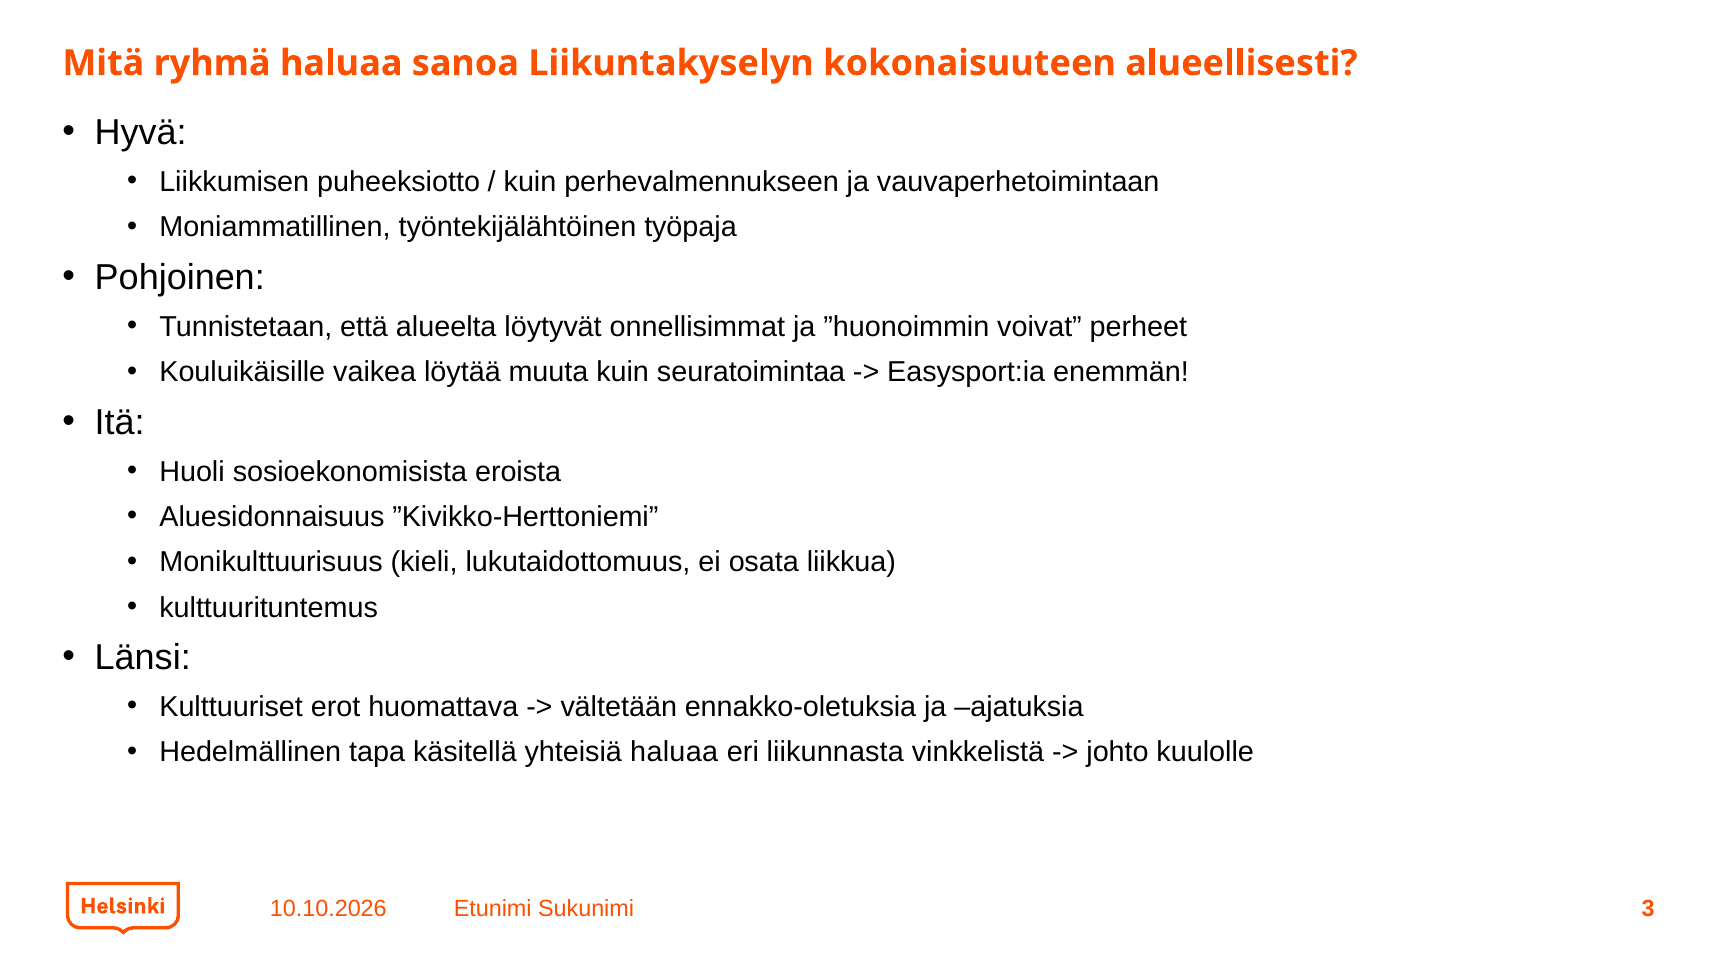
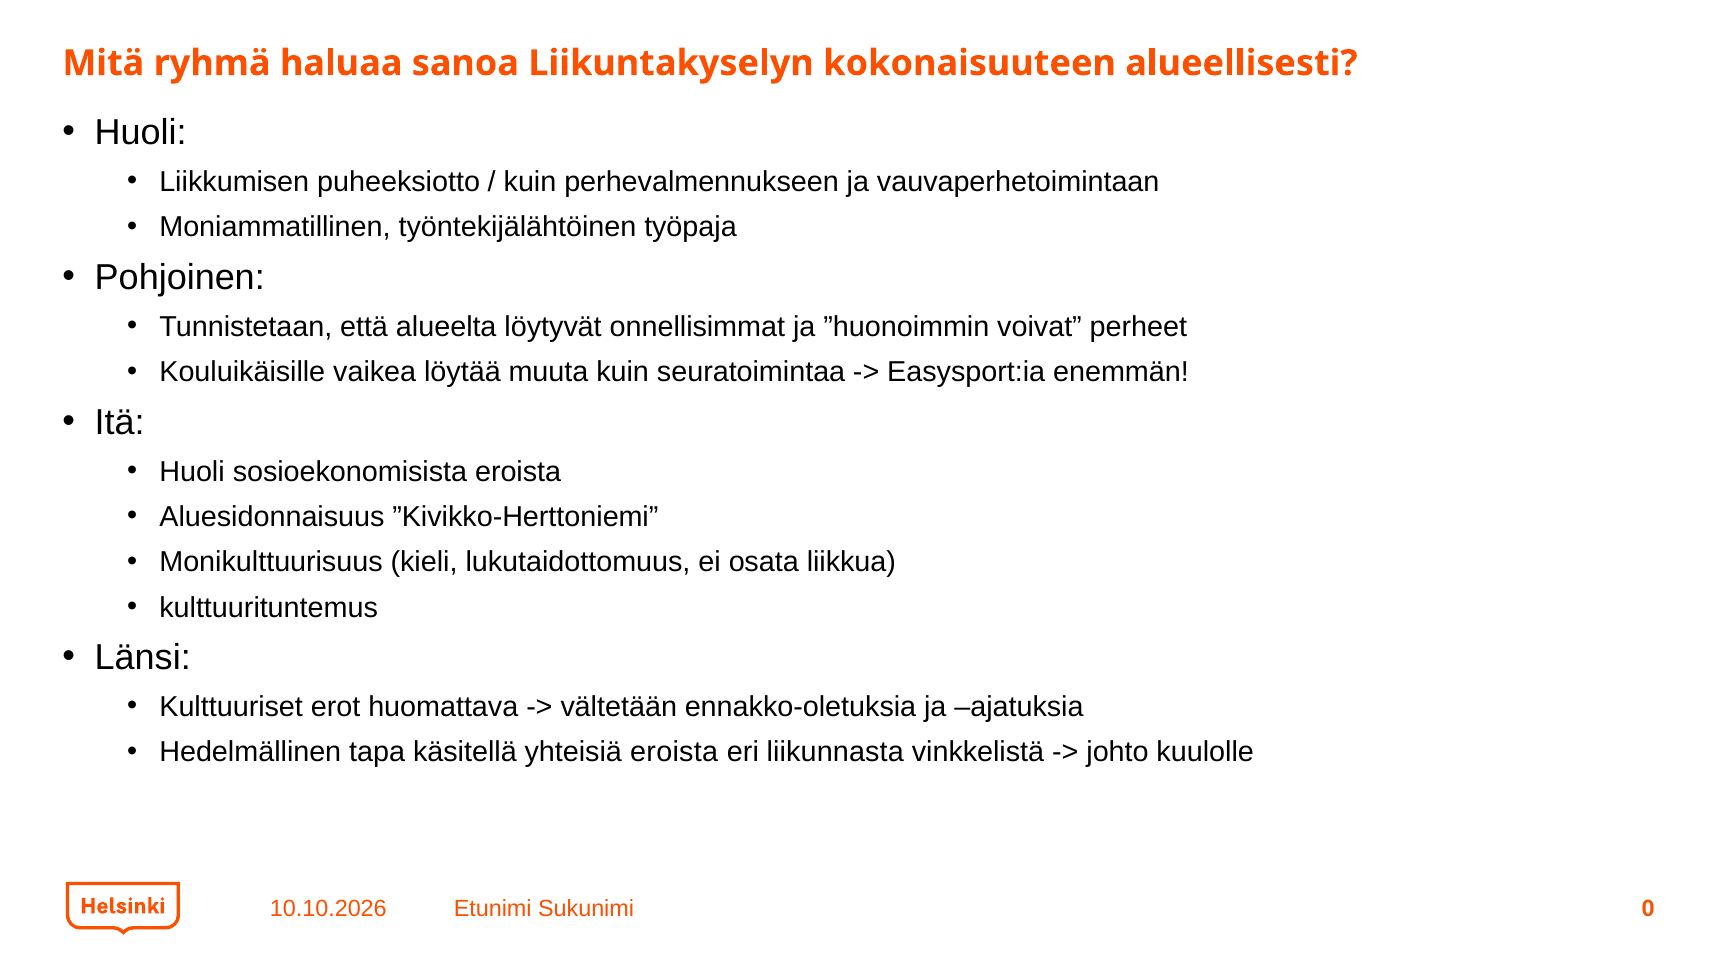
Hyvä: Hyvä -> Huoli (141, 133)
yhteisiä haluaa: haluaa -> eroista (674, 752)
3: 3 -> 0 (1648, 908)
